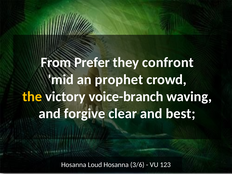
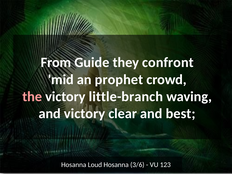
Prefer: Prefer -> Guide (92, 62)
the colour: yellow -> pink (32, 96)
voice-branch: voice-branch -> little-branch (126, 96)
and forgive: forgive -> victory (84, 114)
